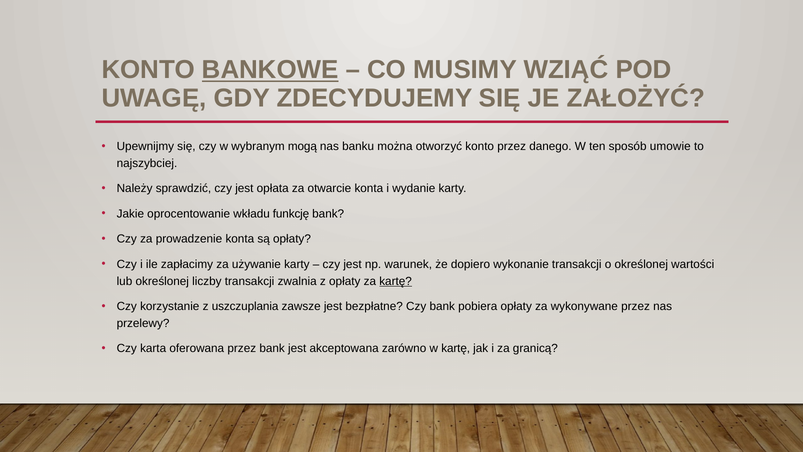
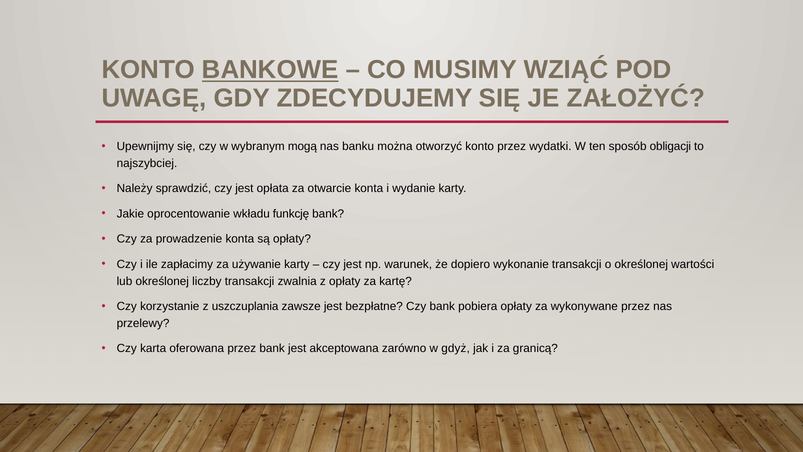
danego: danego -> wydatki (550, 146)
umowie: umowie -> obligacji (670, 146)
kartę underline: present -> none (396, 281)
w kartę: kartę -> gdyż (456, 348)
